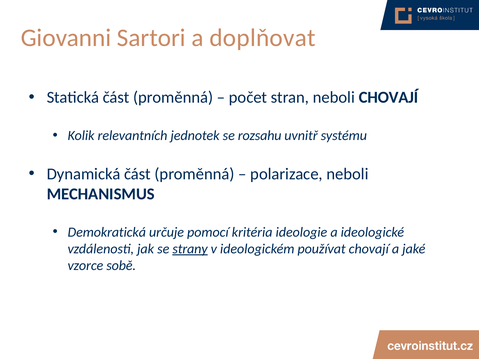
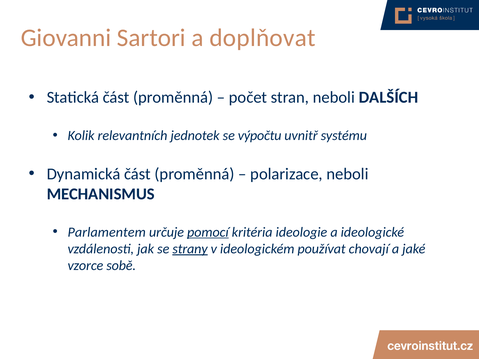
neboli CHOVAJÍ: CHOVAJÍ -> DALŠÍCH (388, 98)
rozsahu: rozsahu -> výpočtu (260, 136)
Demokratická: Demokratická -> Parlamentem (107, 232)
pomocí underline: none -> present (208, 232)
